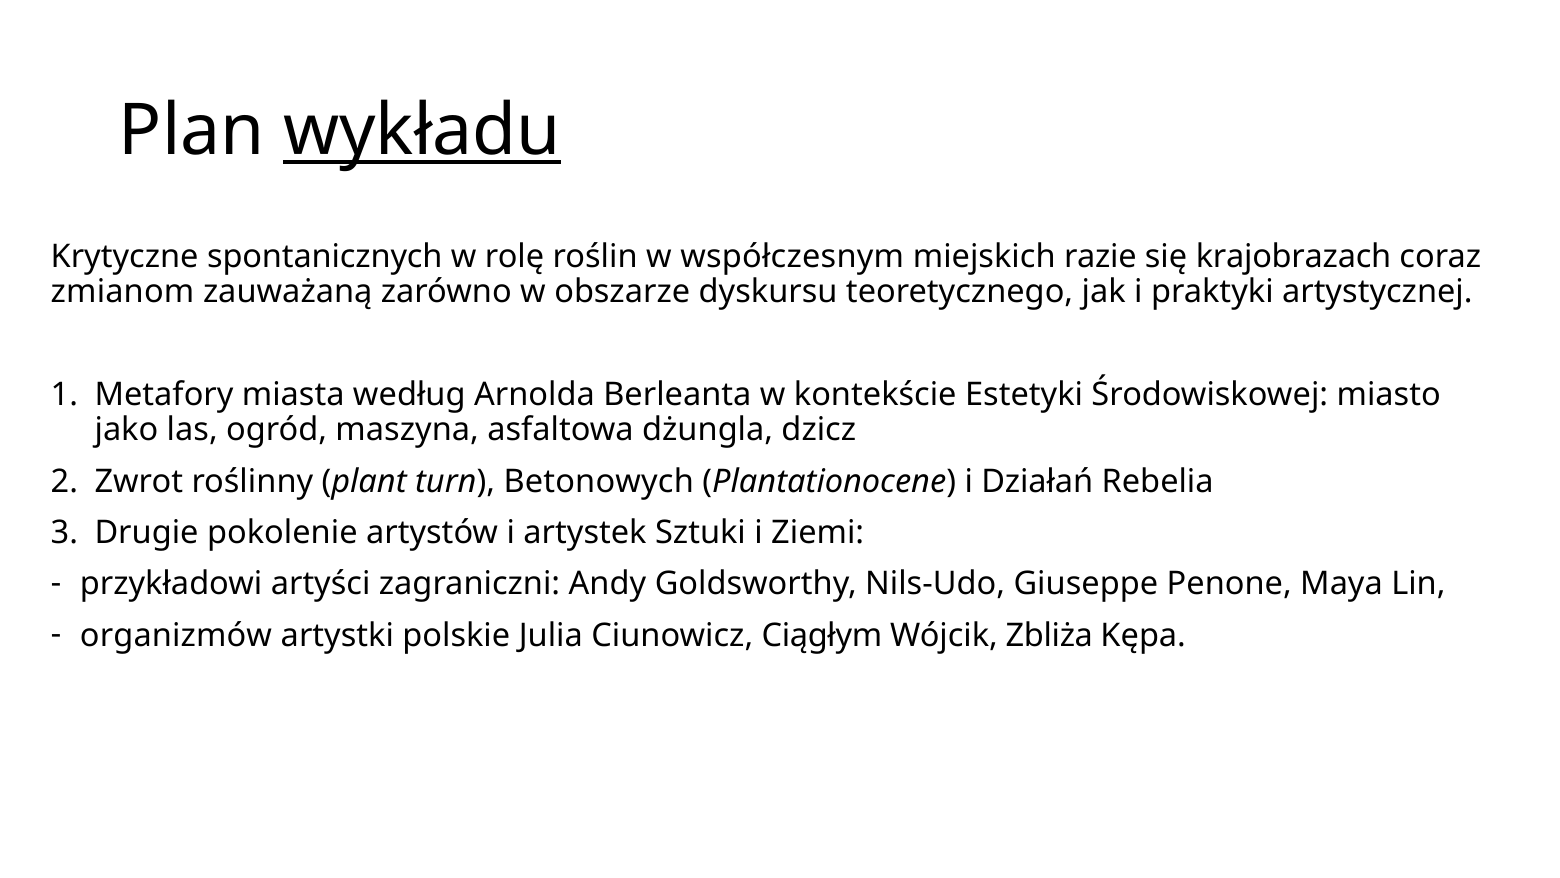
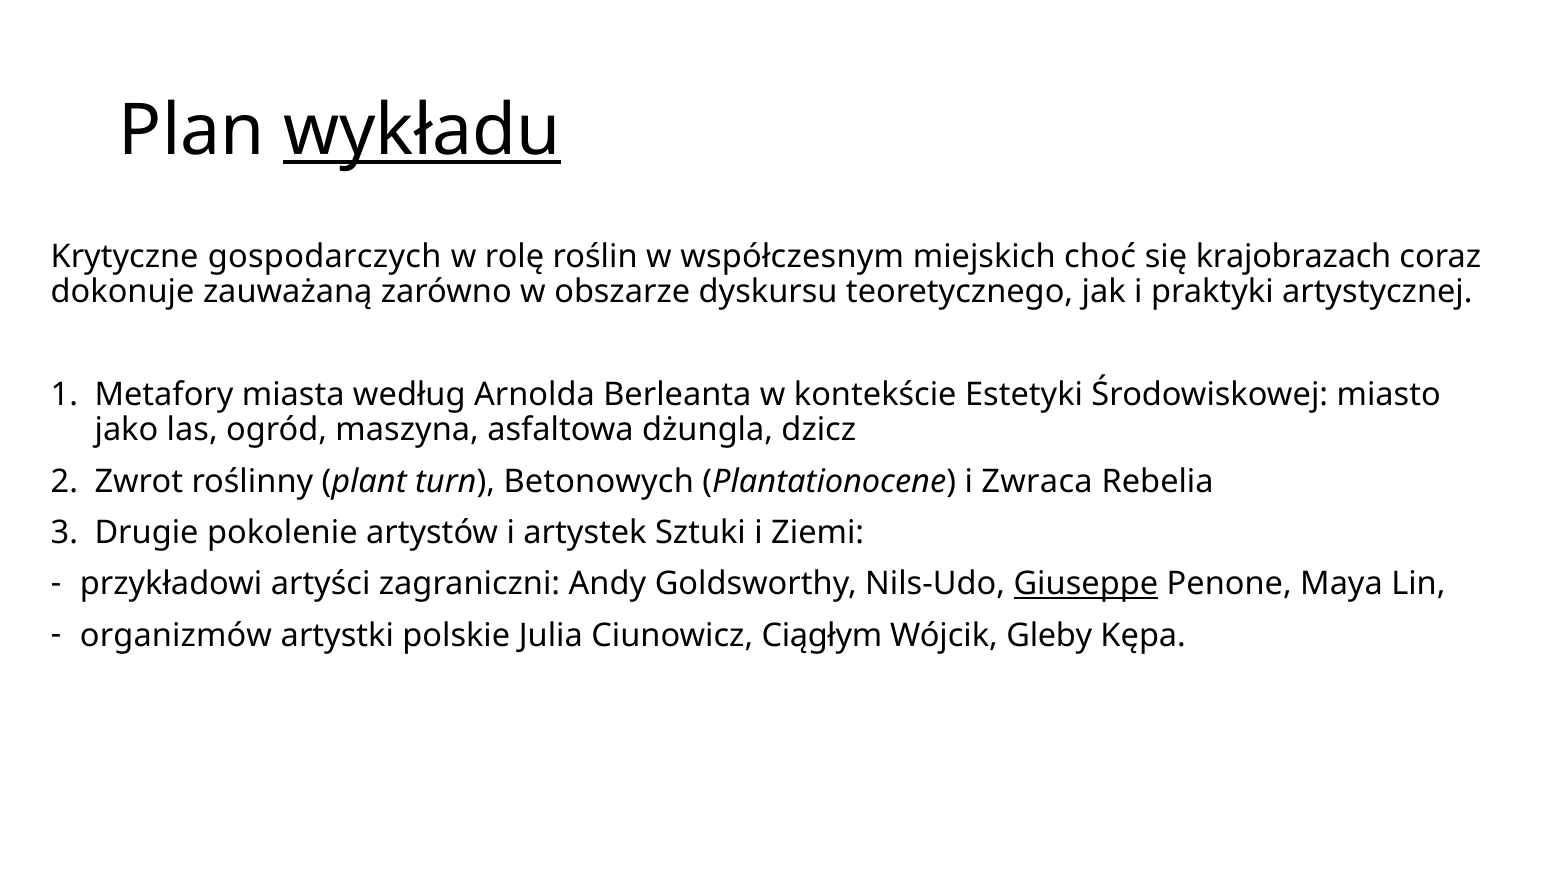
spontanicznych: spontanicznych -> gospodarczych (325, 257)
razie: razie -> choć (1100, 257)
zmianom: zmianom -> dokonuje (123, 292)
Działań: Działań -> Zwraca (1037, 481)
Giuseppe underline: none -> present (1086, 584)
Zbliża: Zbliża -> Gleby (1049, 635)
